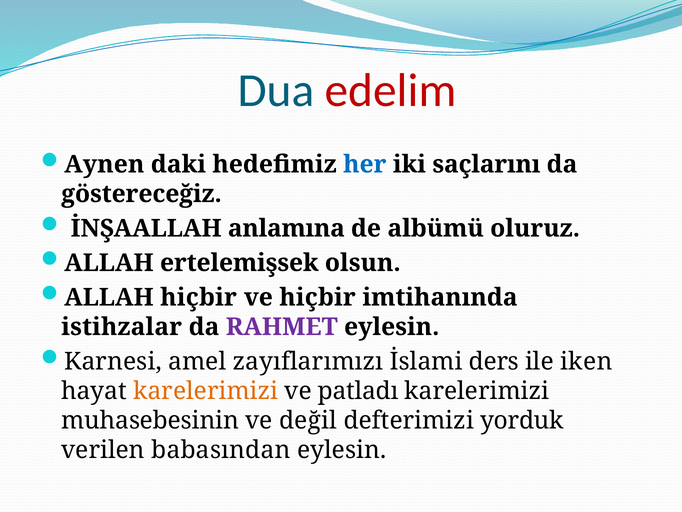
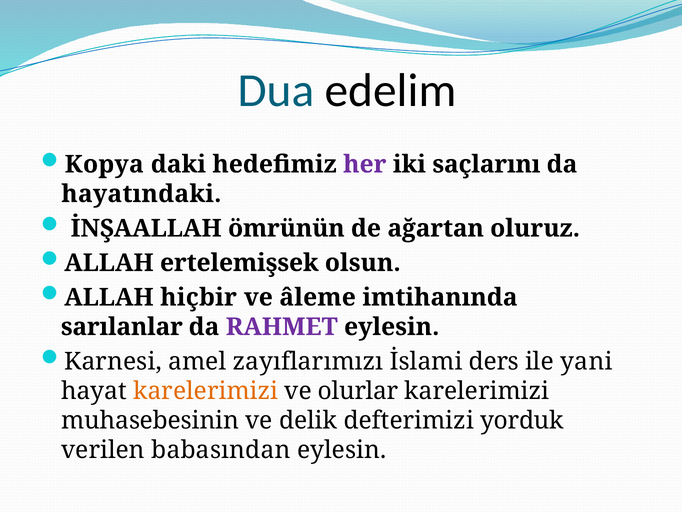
edelim colour: red -> black (391, 90)
Aynen: Aynen -> Kopya (104, 164)
her colour: blue -> purple (365, 164)
göstereceğiz: göstereceğiz -> hayatındaki (141, 194)
anlamına: anlamına -> ömrünün (286, 228)
albümü: albümü -> ağartan (436, 228)
ve hiçbir: hiçbir -> âleme (318, 297)
istihzalar: istihzalar -> sarılanlar (122, 327)
iken: iken -> yani (586, 361)
patladı: patladı -> olurlar (358, 391)
değil: değil -> delik (308, 420)
